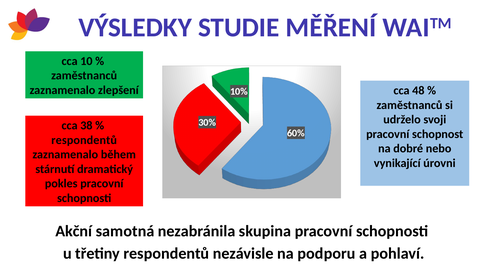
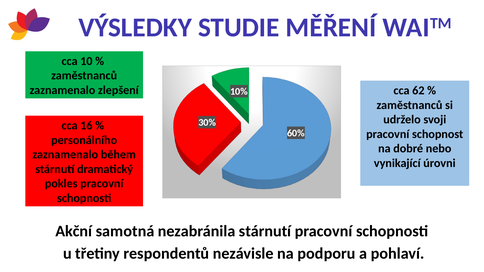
48: 48 -> 62 (418, 91)
38: 38 -> 16 (86, 126)
respondentů: respondentů -> personálního (84, 140)
nezabránila skupina: skupina -> stárnutí (265, 231)
